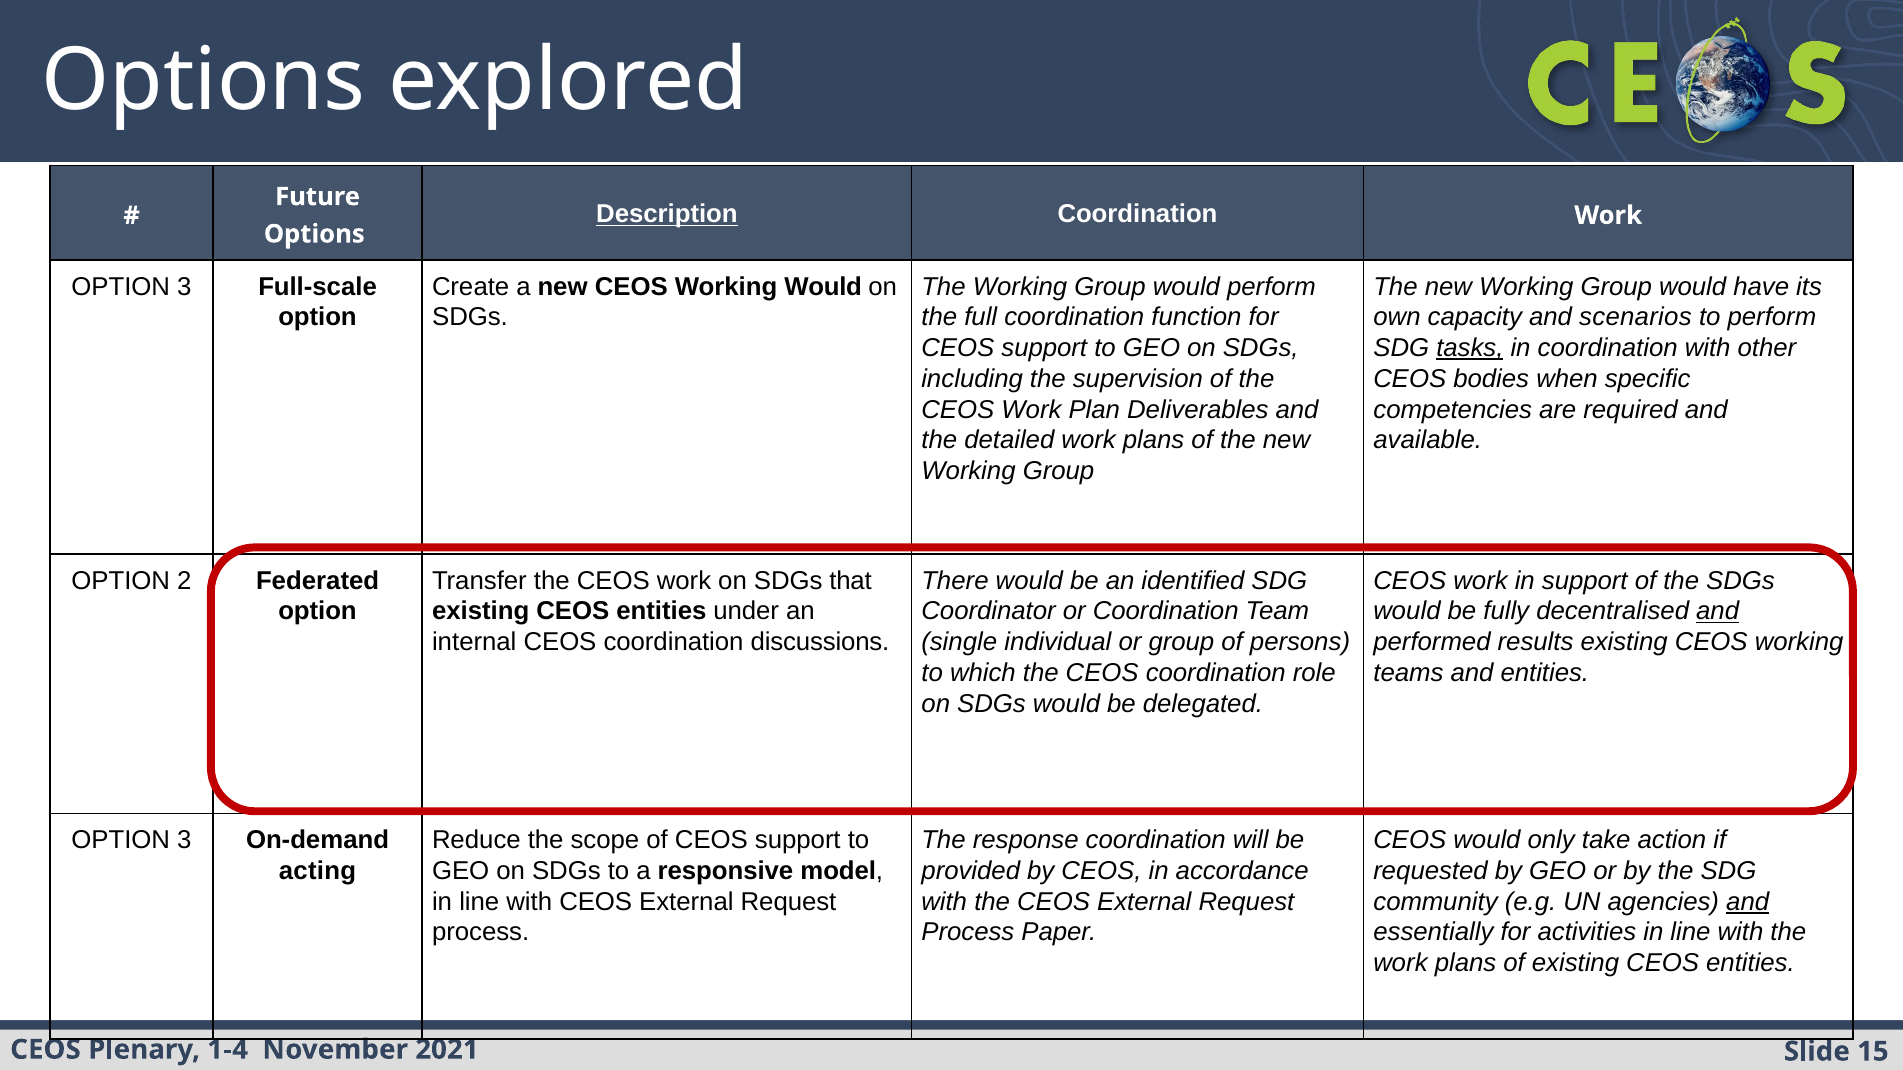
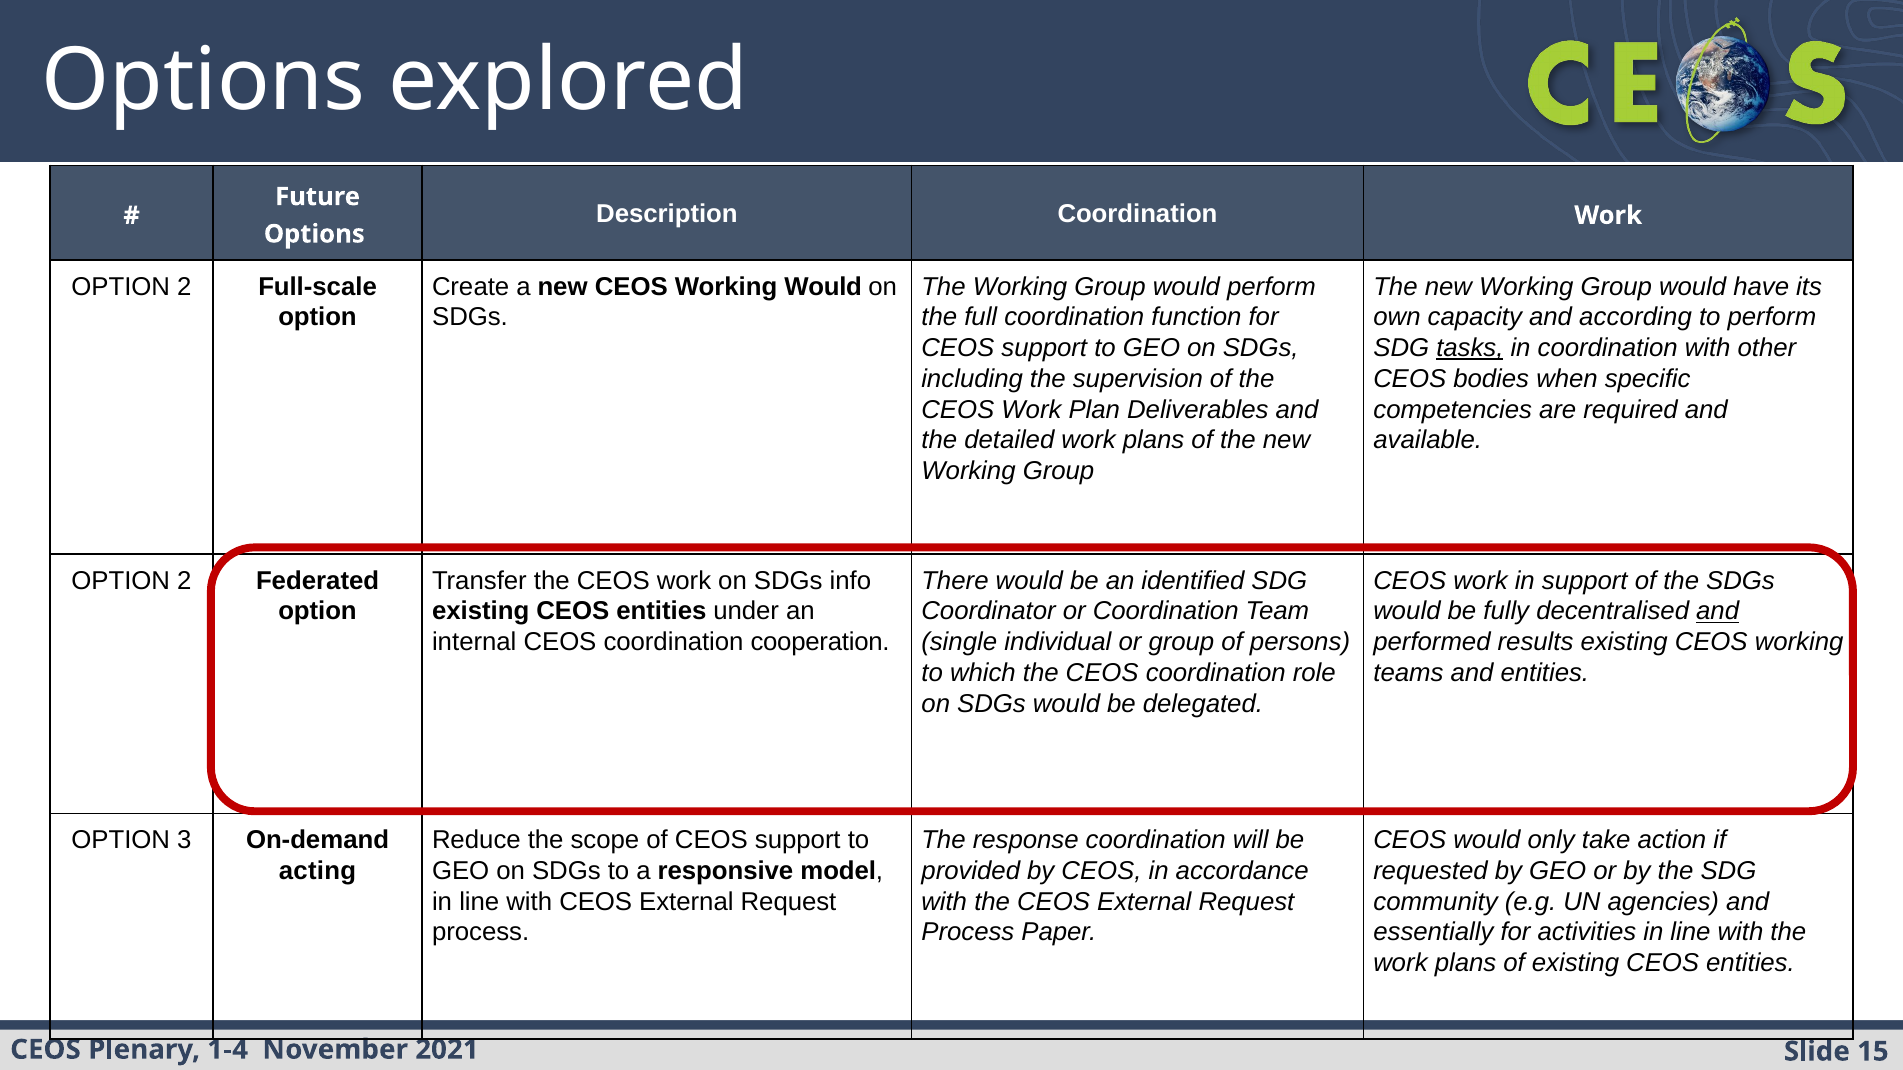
Description underline: present -> none (667, 214)
3: 3 -> 2 (184, 287)
scenarios: scenarios -> according (1636, 318)
that: that -> info (850, 581)
discussions: discussions -> cooperation (820, 642)
and underline: present -> none (1748, 902)
